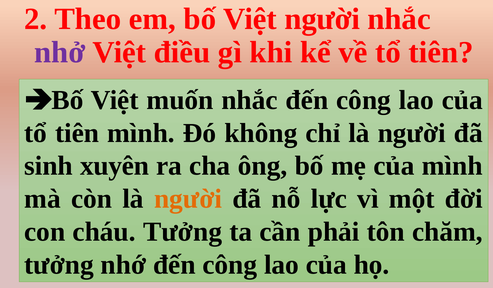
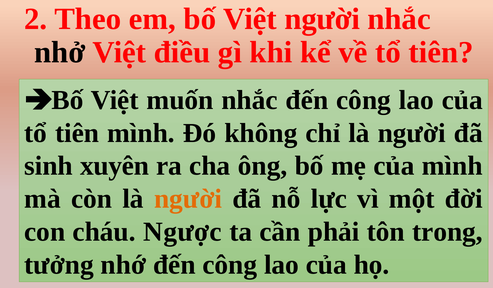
nhở colour: purple -> black (60, 52)
cháu Tưởng: Tưởng -> Ngược (182, 231)
chăm: chăm -> trong (447, 231)
